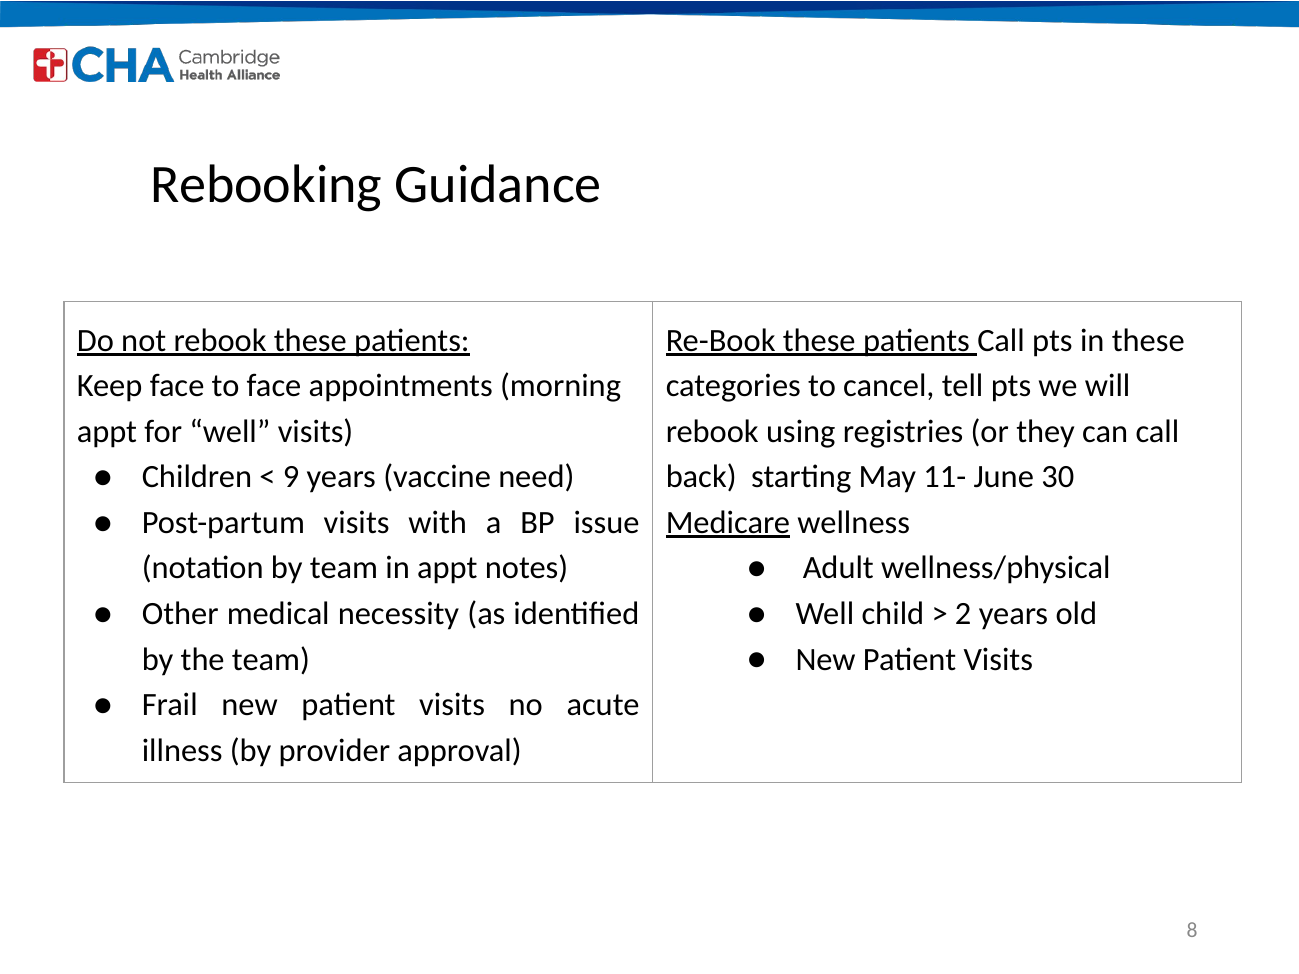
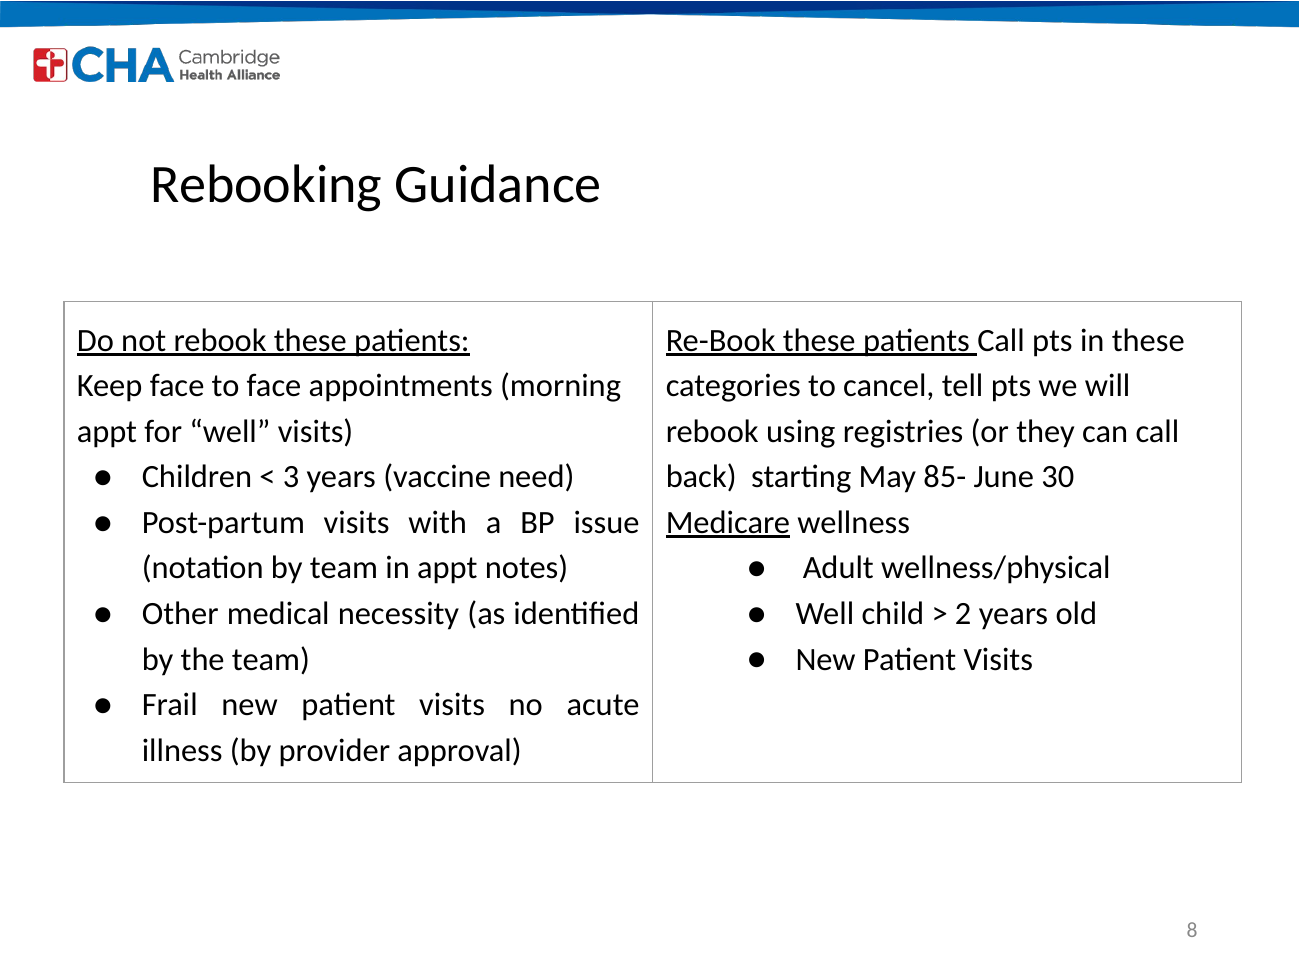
9: 9 -> 3 (291, 477)
11-: 11- -> 85- (945, 477)
